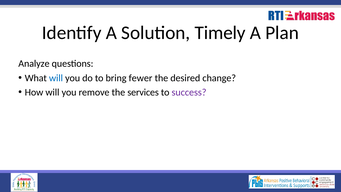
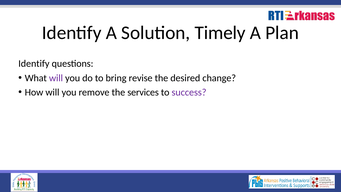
Analyze: Analyze -> Identify (34, 64)
will colour: blue -> purple (56, 78)
fewer: fewer -> revise (141, 78)
